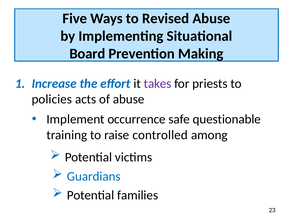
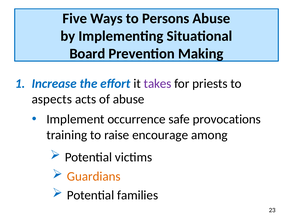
Revised: Revised -> Persons (166, 18)
policies: policies -> aspects (52, 99)
questionable: questionable -> provocations (227, 119)
controlled: controlled -> encourage (160, 135)
Guardians colour: blue -> orange (94, 176)
